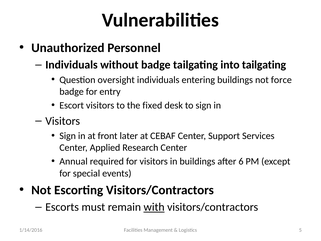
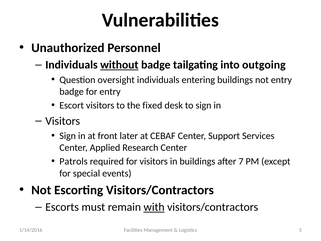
without underline: none -> present (119, 65)
into tailgating: tailgating -> outgoing (264, 65)
not force: force -> entry (281, 80)
Annual: Annual -> Patrols (74, 161)
6: 6 -> 7 (241, 161)
